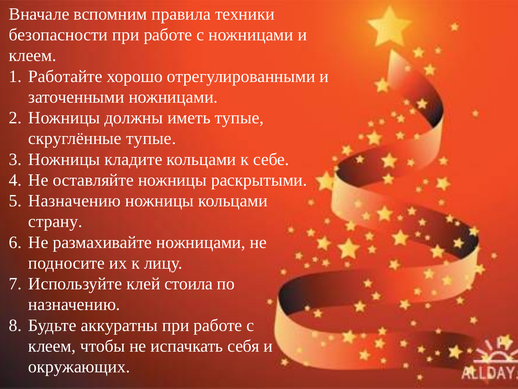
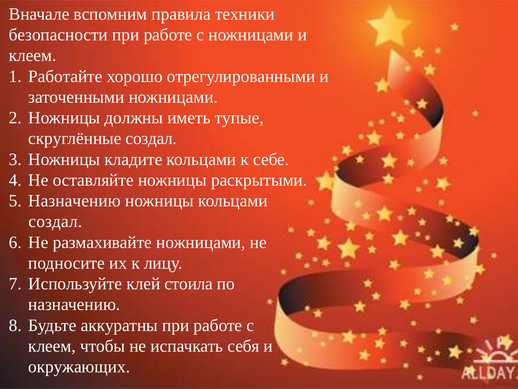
скруглённые тупые: тупые -> создал (151, 138)
страну: страну -> создал (55, 221)
